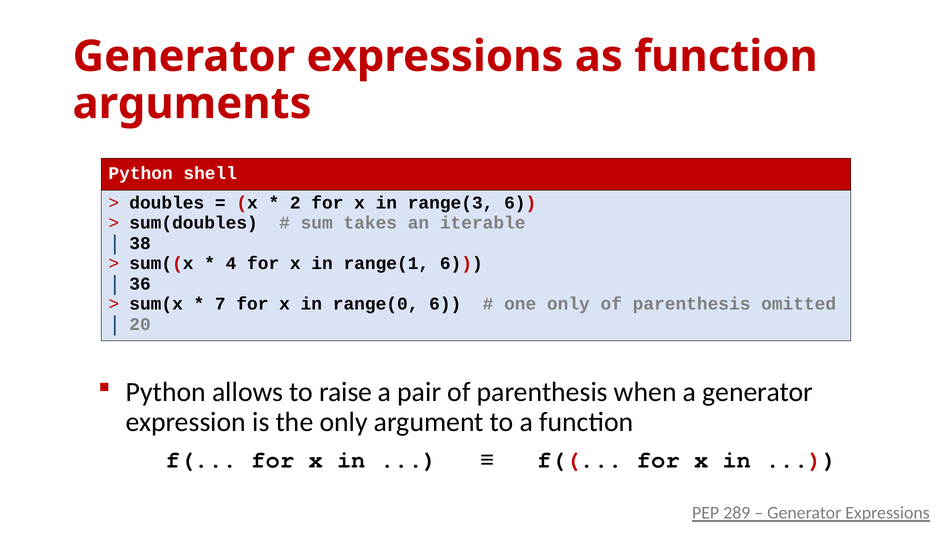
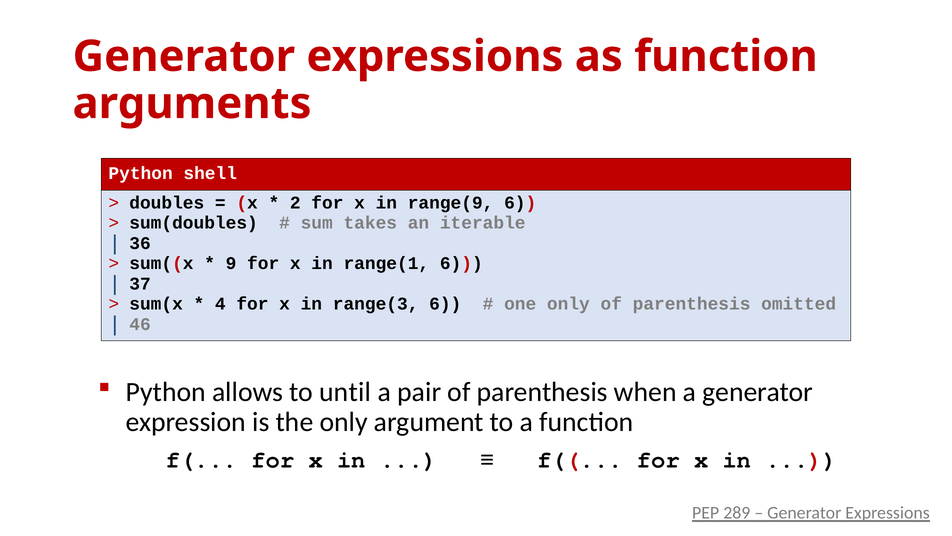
range(3: range(3 -> range(9 (451, 203)
38: 38 -> 36 (140, 243)
4: 4 -> 9 (231, 263)
36: 36 -> 37 (140, 284)
7: 7 -> 4 (220, 304)
range(0: range(0 -> range(3 (376, 304)
20: 20 -> 46 (140, 324)
raise: raise -> until (345, 392)
